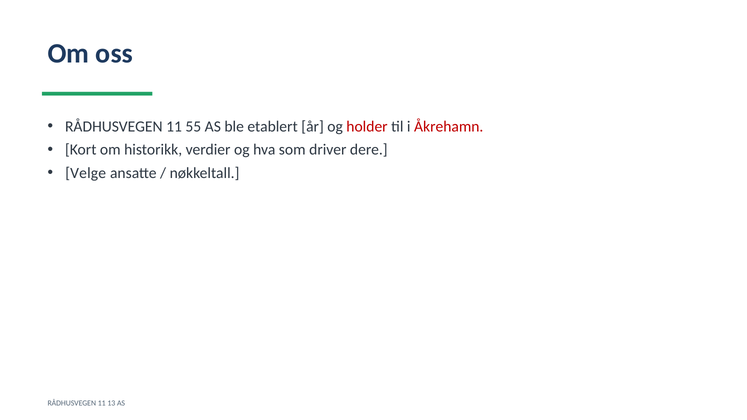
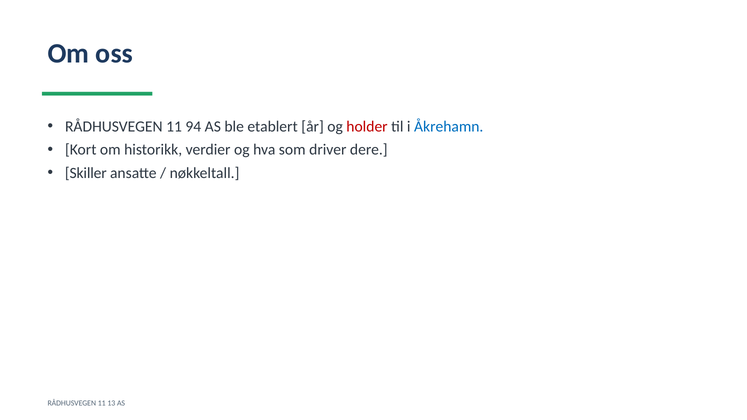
55: 55 -> 94 (193, 127)
Åkrehamn colour: red -> blue (449, 127)
Velge: Velge -> Skiller (86, 173)
